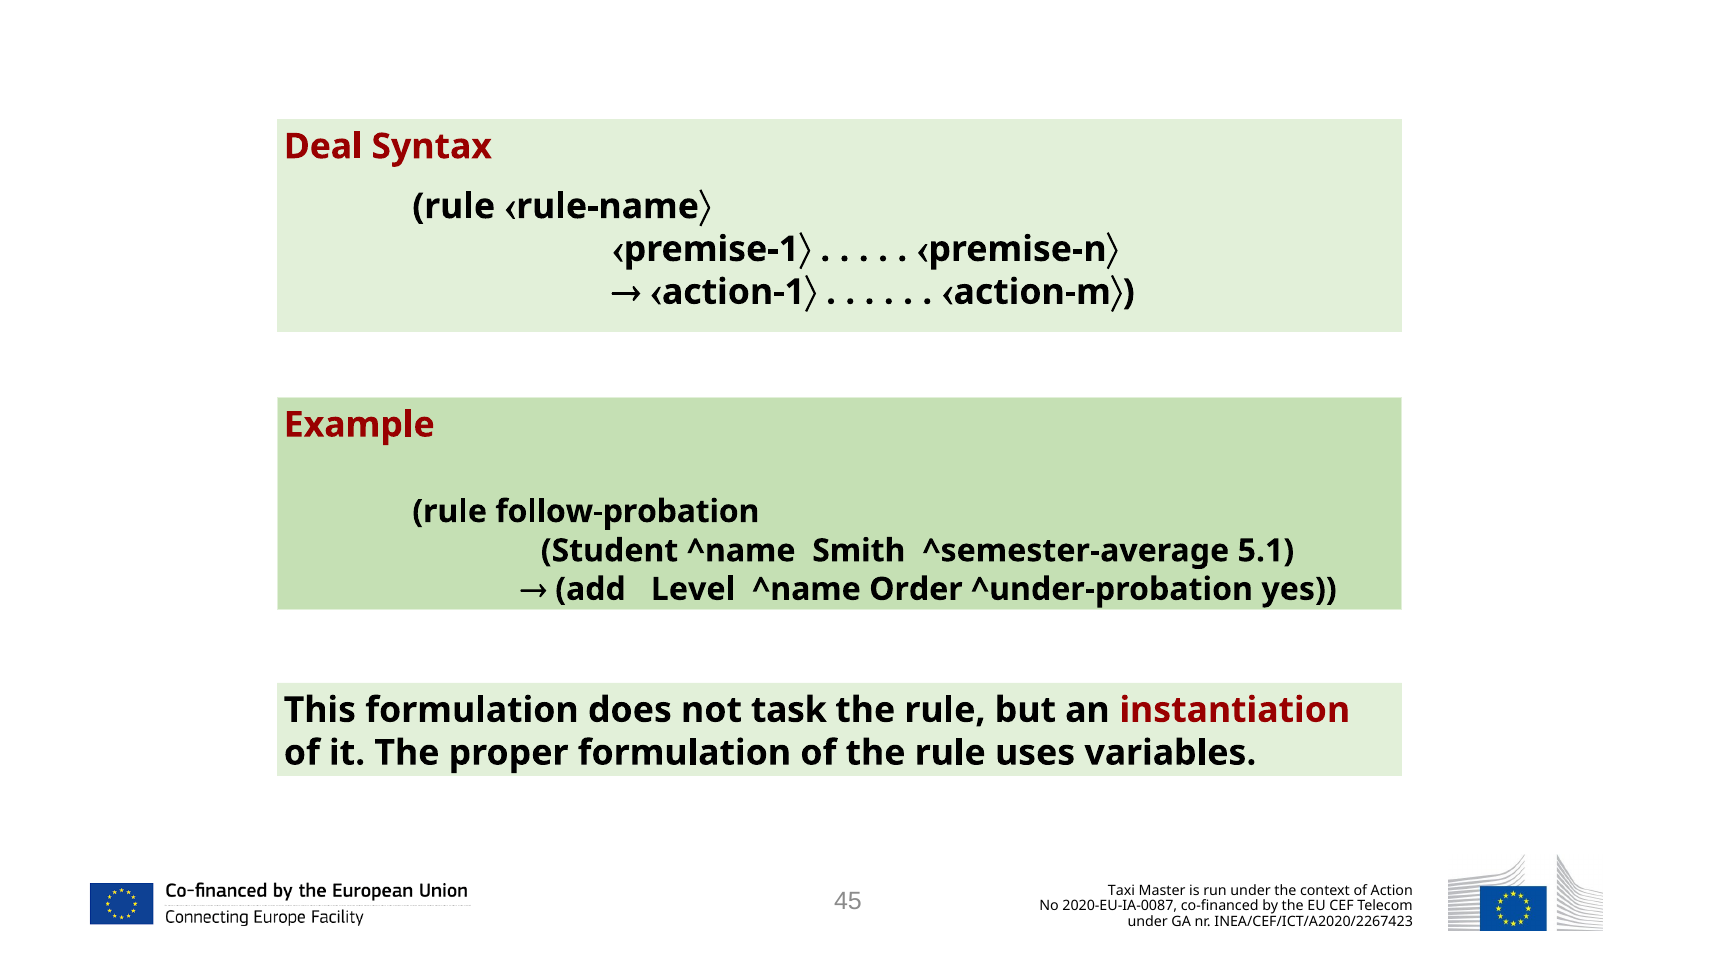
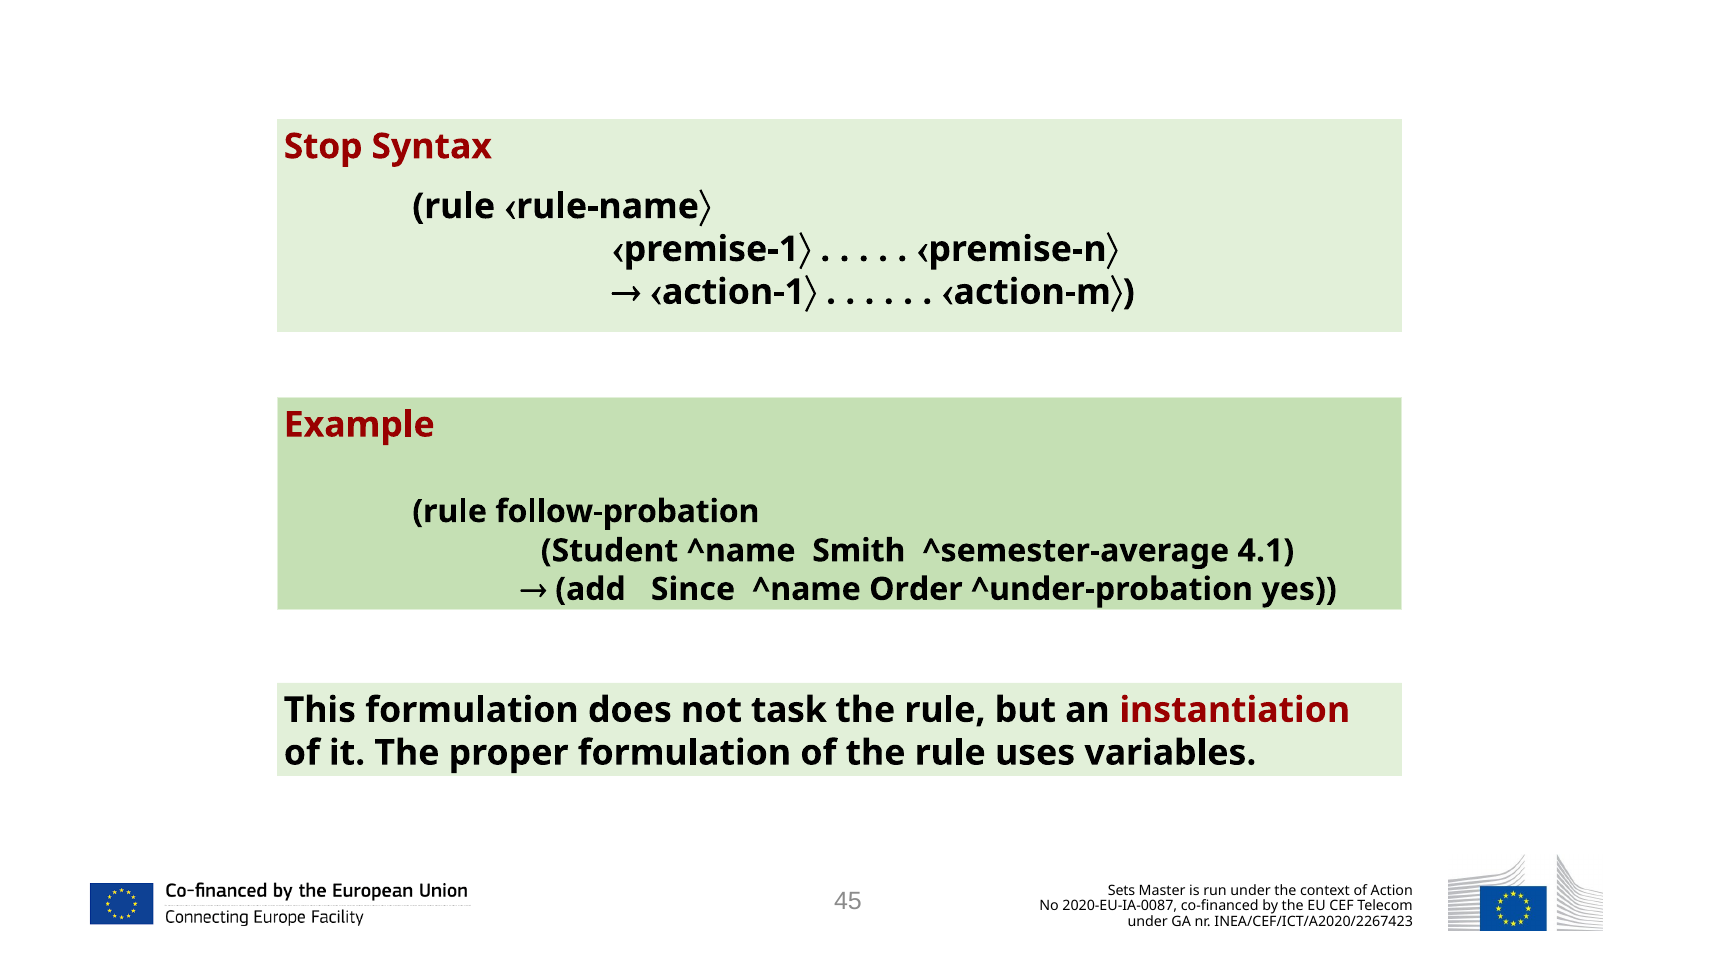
Deal: Deal -> Stop (323, 147)
5.1: 5.1 -> 4.1 (1266, 551)
Level: Level -> Since (693, 590)
Taxi: Taxi -> Sets (1122, 891)
